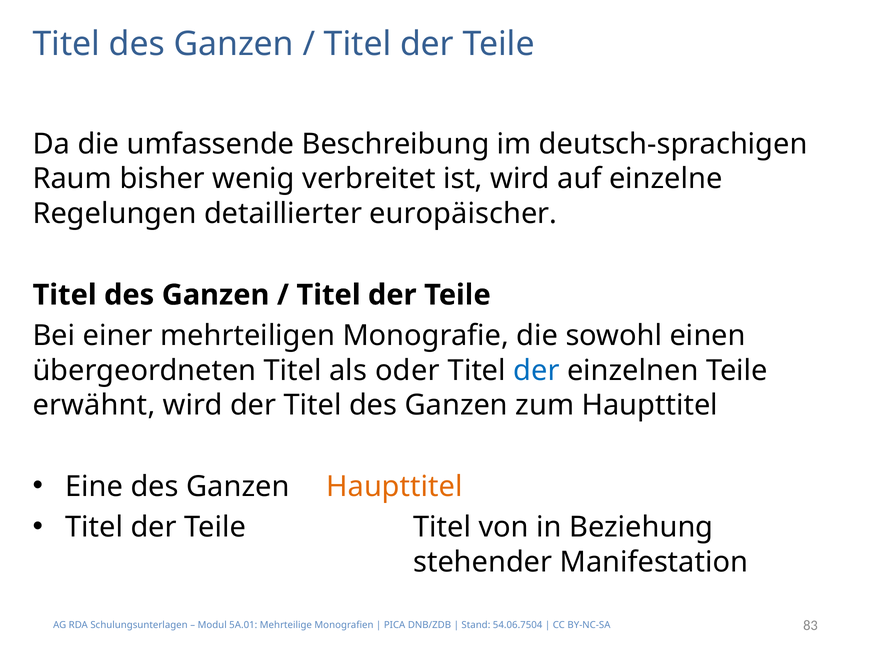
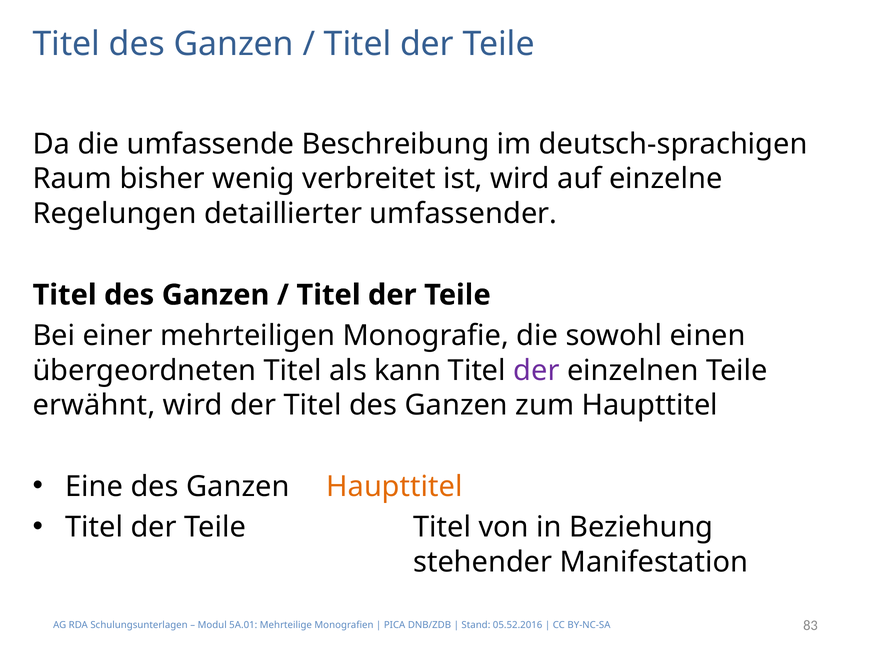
europäischer: europäischer -> umfassender (463, 214)
oder: oder -> kann (408, 370)
der colour: blue -> purple (536, 370)
54.06.7504: 54.06.7504 -> 05.52.2016 (518, 625)
